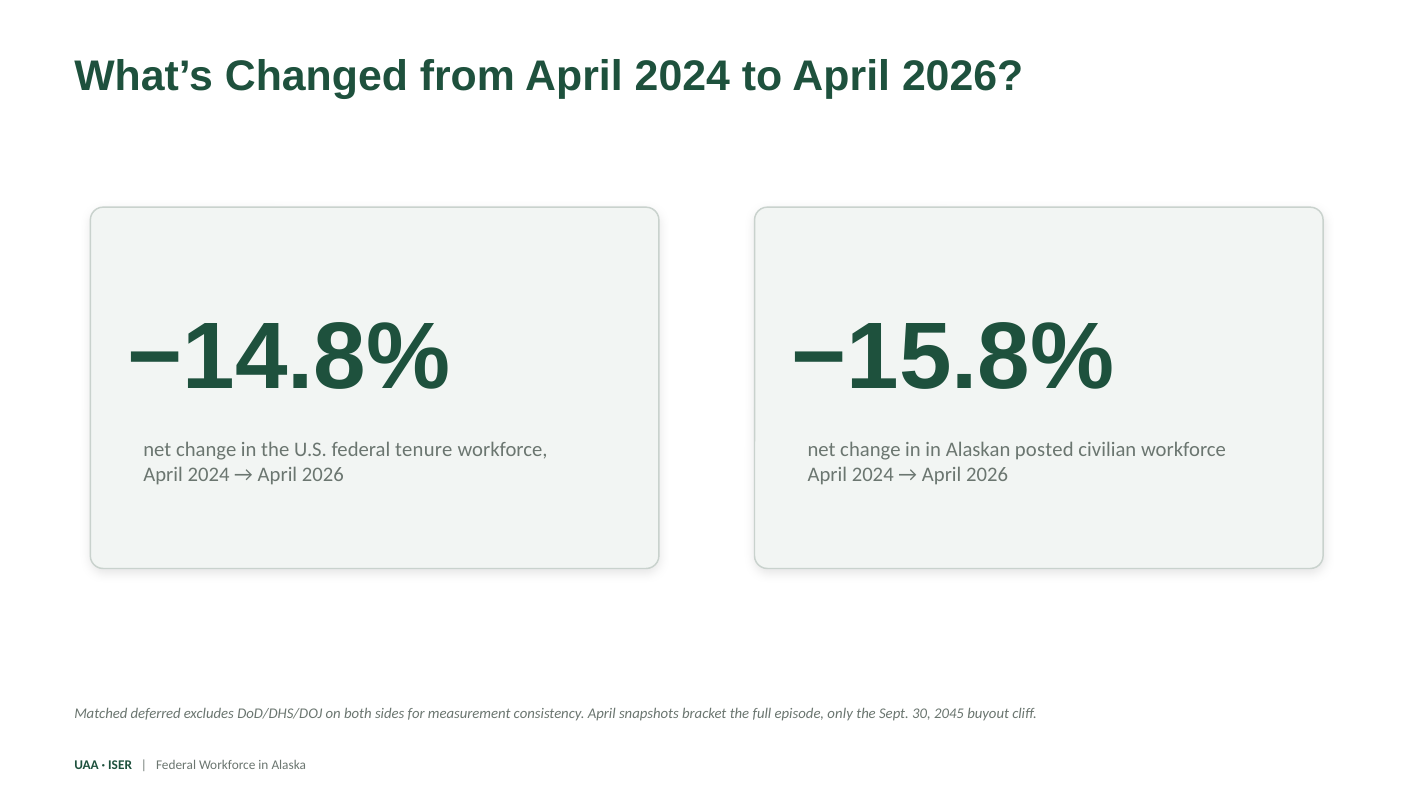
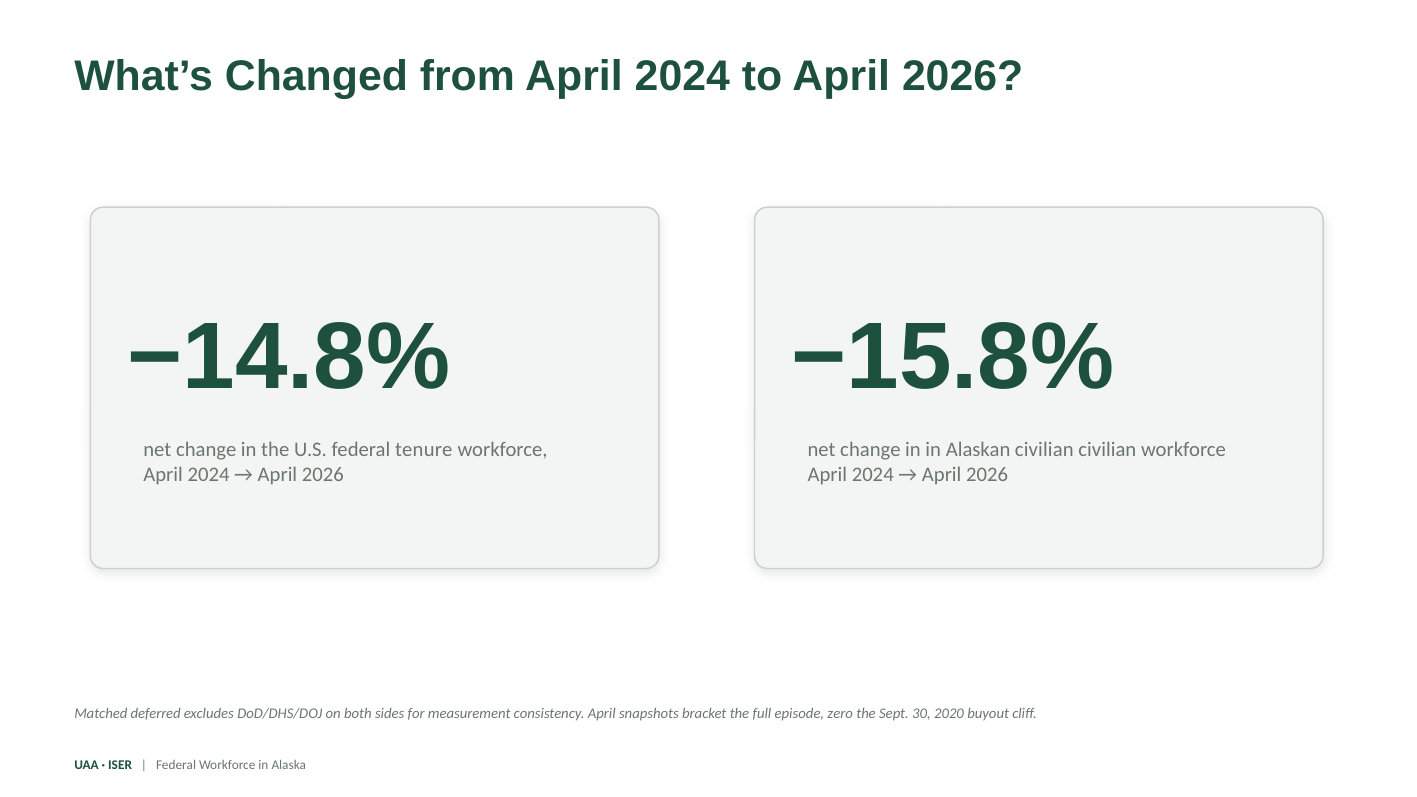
Alaskan posted: posted -> civilian (1044, 450)
only: only -> zero (840, 713)
2045: 2045 -> 2020 (949, 713)
